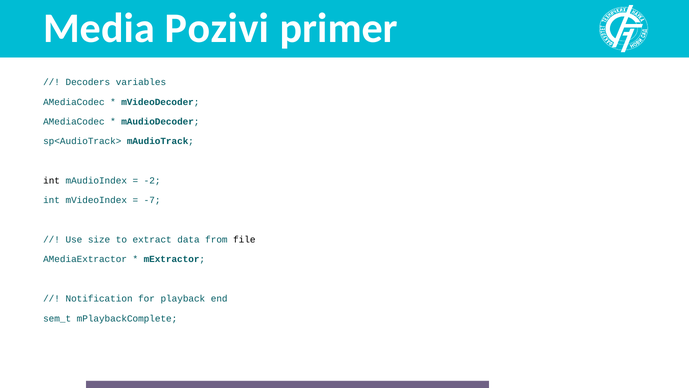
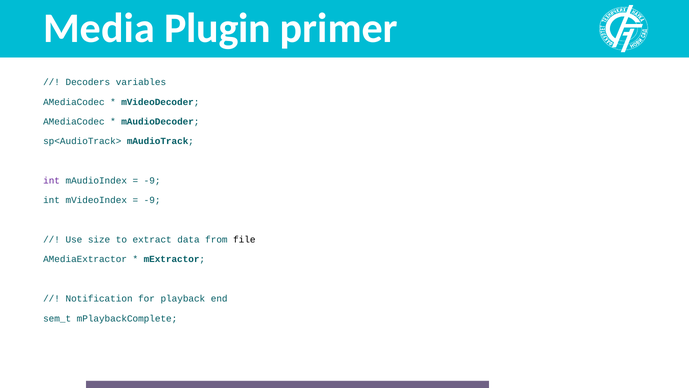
Pozivi: Pozivi -> Plugin (217, 28)
int colour: black -> purple (52, 181)
-2: -2 -> -9 (152, 181)
-7: -7 -> -9 (152, 200)
